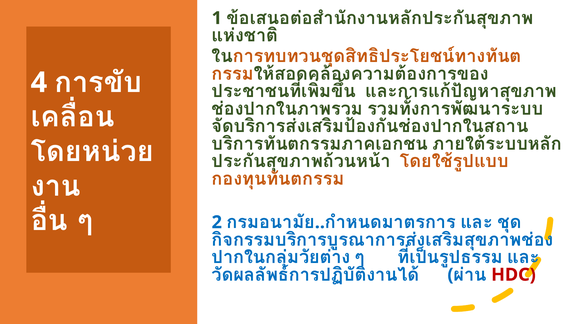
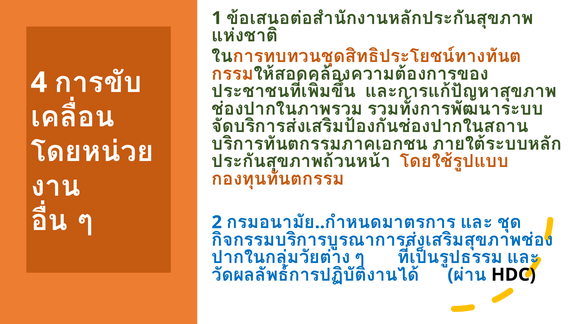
HDC colour: red -> black (513, 275)
